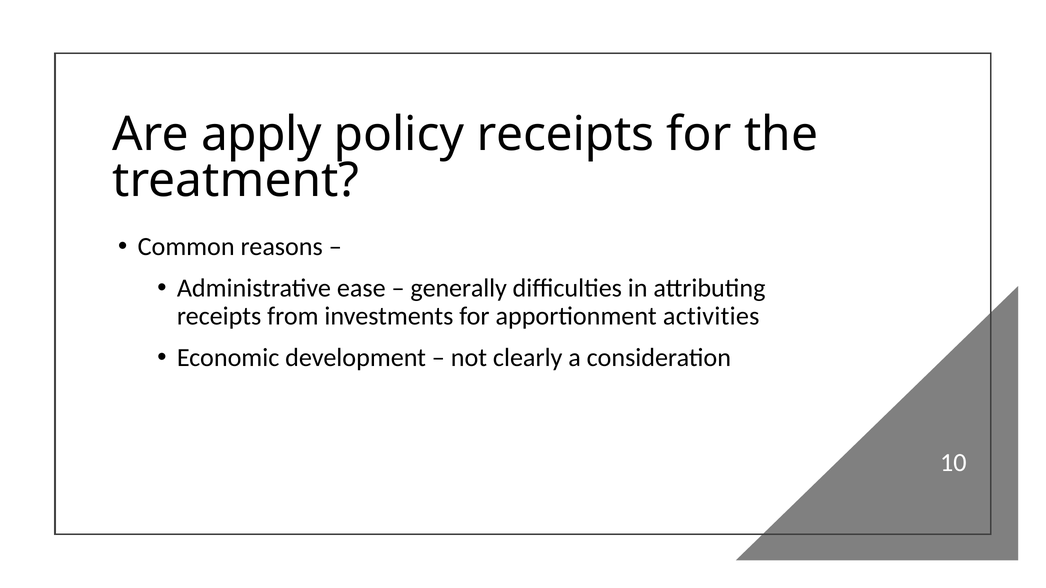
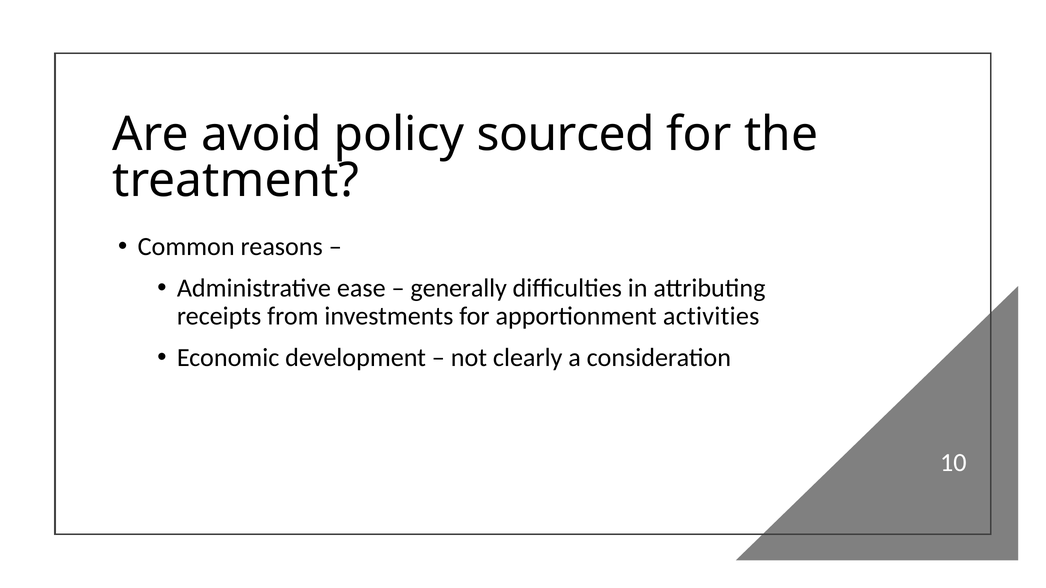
apply: apply -> avoid (261, 135)
policy receipts: receipts -> sourced (566, 135)
